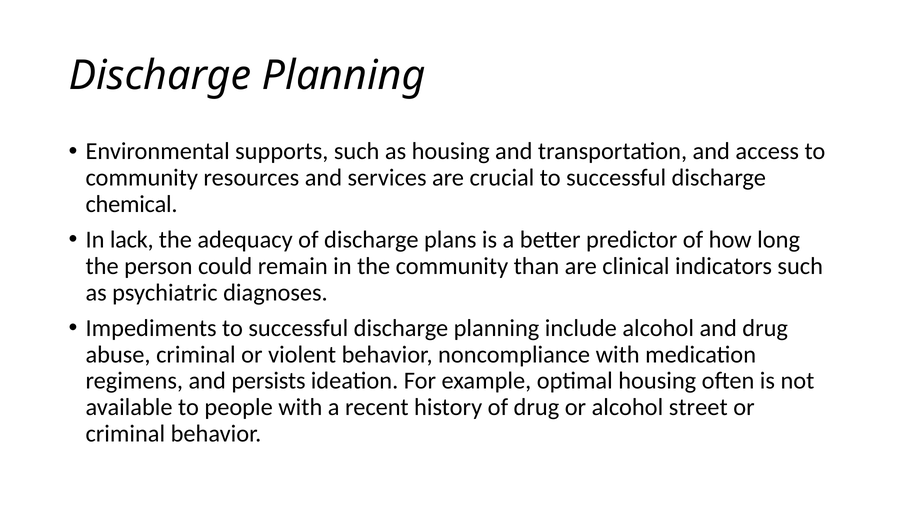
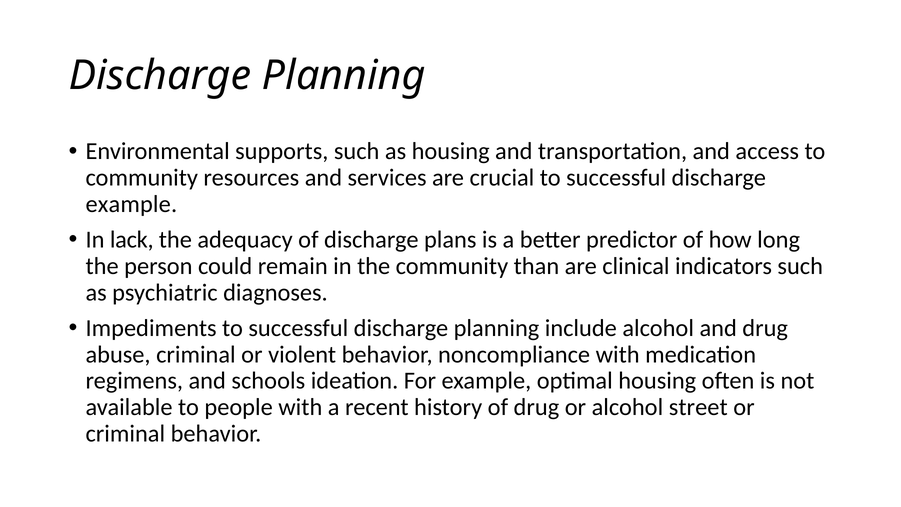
chemical: chemical -> example (131, 204)
persists: persists -> schools (268, 381)
